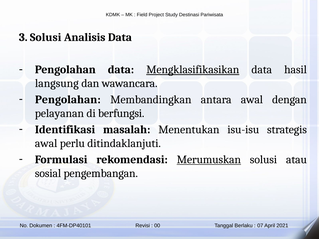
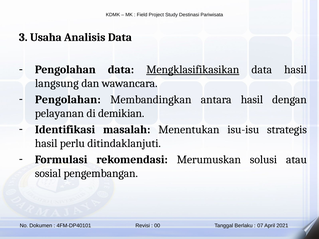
3 Solusi: Solusi -> Usaha (46, 37)
antara awal: awal -> hasil (252, 100)
berfungsi: berfungsi -> demikian (121, 114)
awal: awal -> hasil (46, 144)
Merumuskan underline: present -> none (209, 160)
